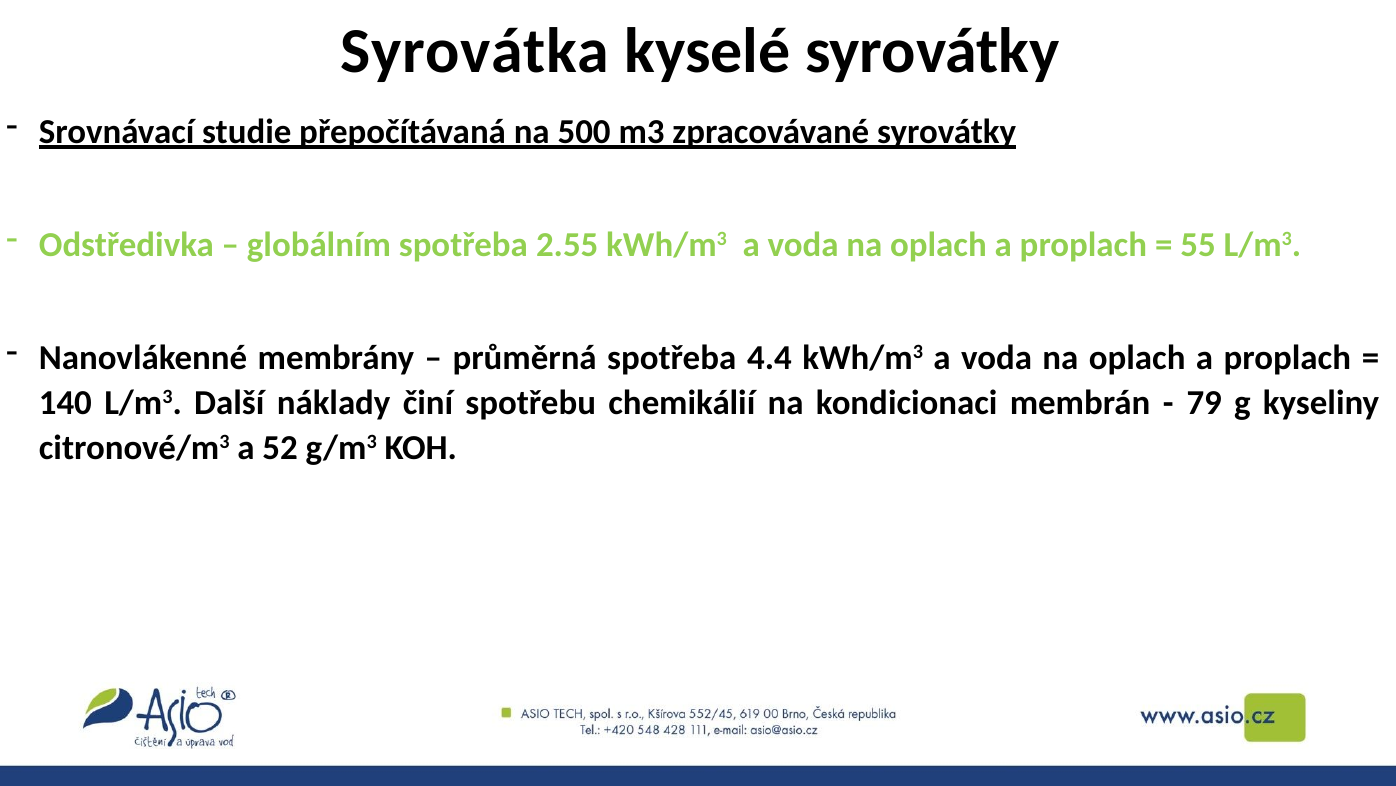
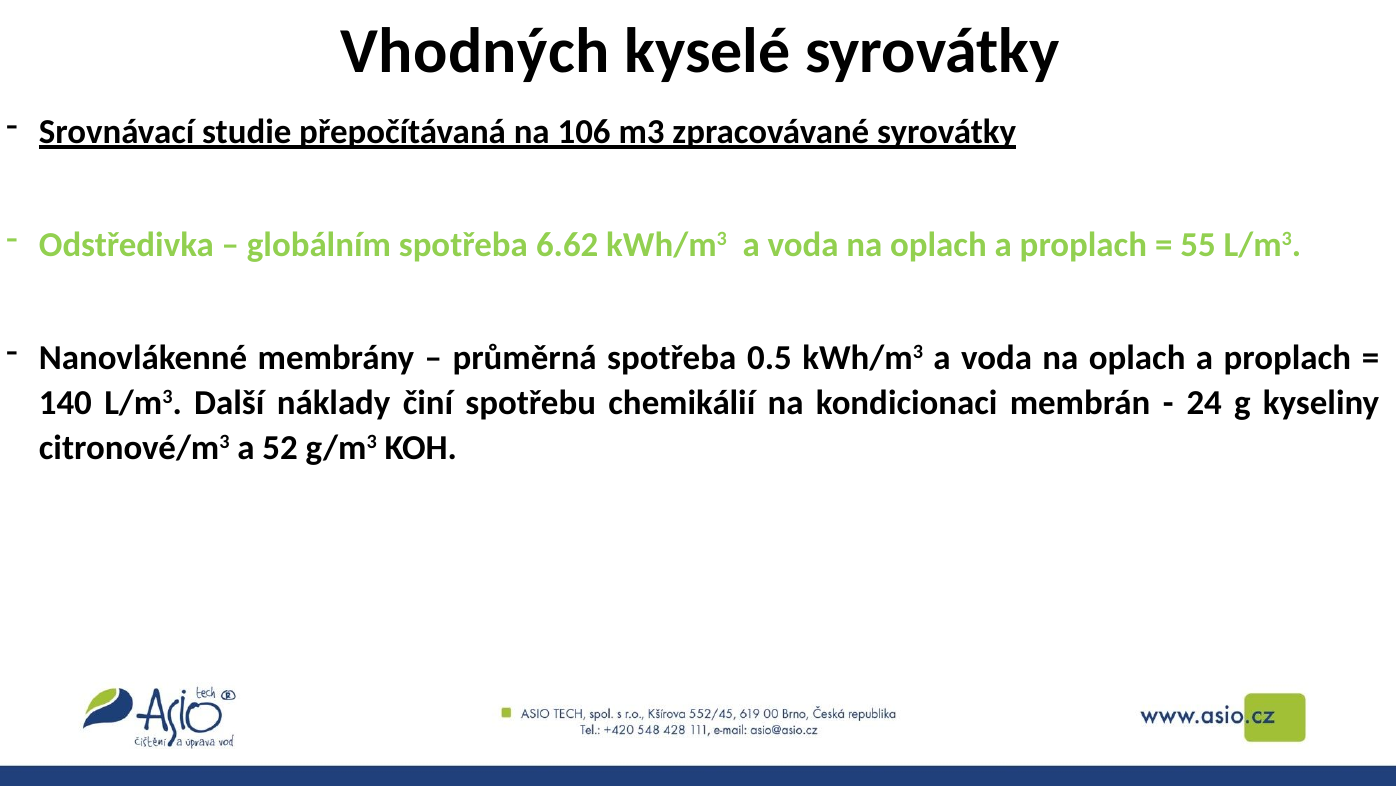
Syrovátka: Syrovátka -> Vhodných (475, 51)
500: 500 -> 106 (584, 132)
2.55: 2.55 -> 6.62 (567, 245)
4.4: 4.4 -> 0.5 (769, 358)
79: 79 -> 24 (1204, 402)
